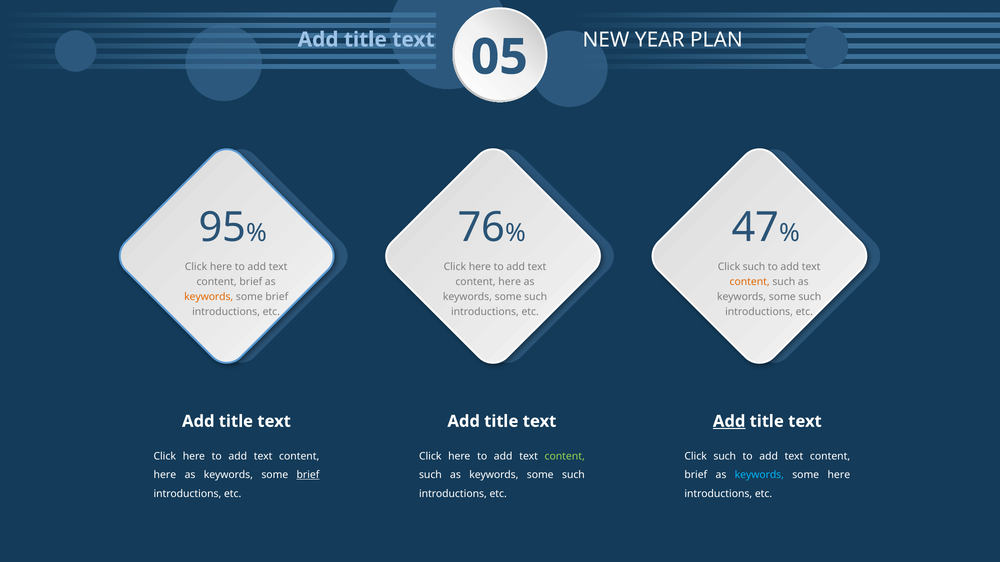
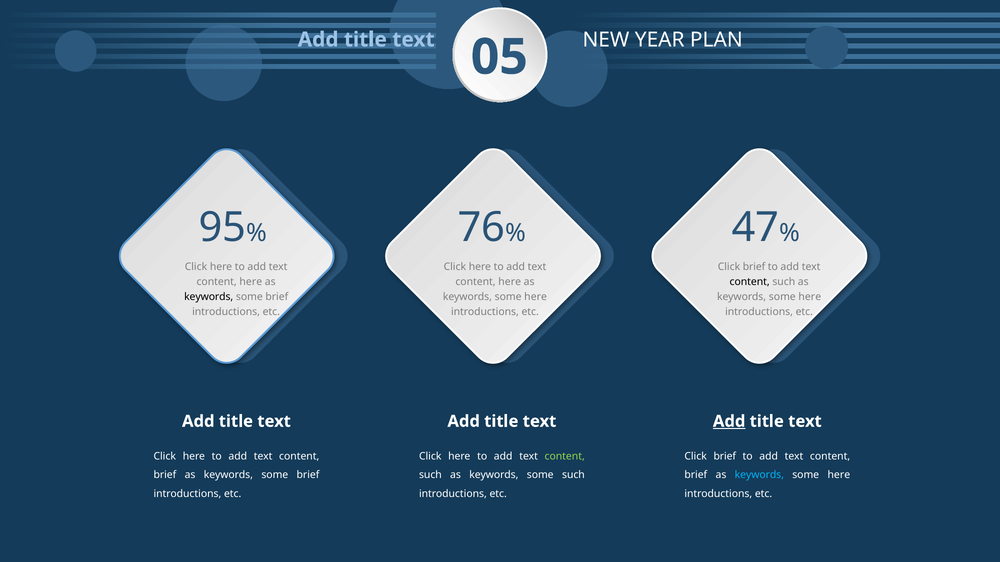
such: such -> brief (754, 267)
brief: brief -> here (251, 282)
content colour: orange -> black (750, 282)
keywords colour: orange -> black (209, 297)
such: such -> here (536, 297)
such: such -> here (810, 297)
such: such -> brief (725, 457)
here: here -> brief (165, 475)
brief underline: present -> none (308, 475)
